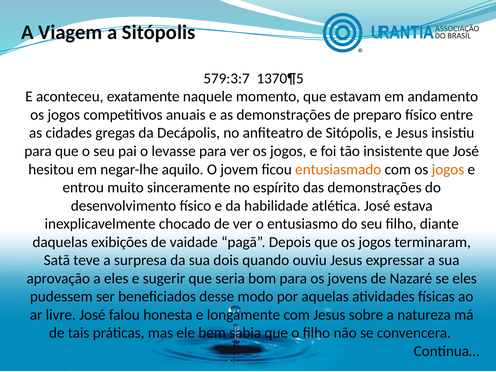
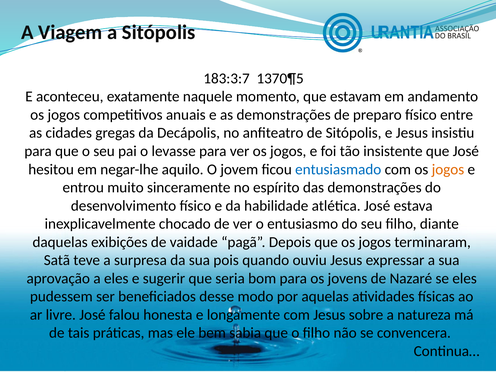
579:3:7: 579:3:7 -> 183:3:7 (227, 78)
entusiasmado colour: orange -> blue (338, 169)
dois: dois -> pois (226, 260)
